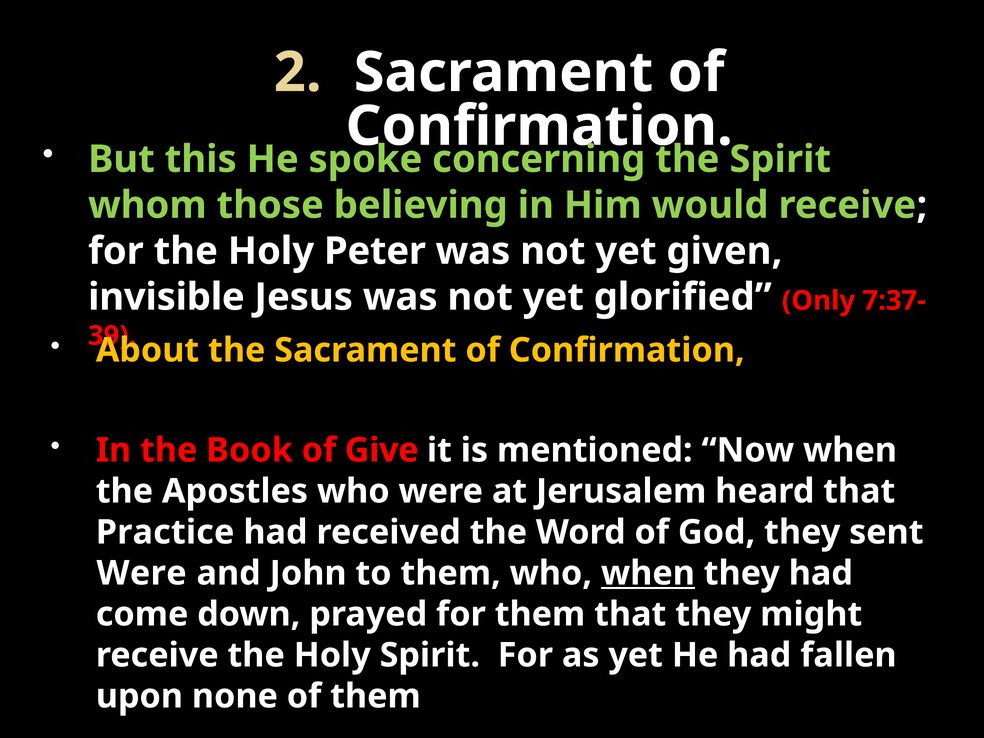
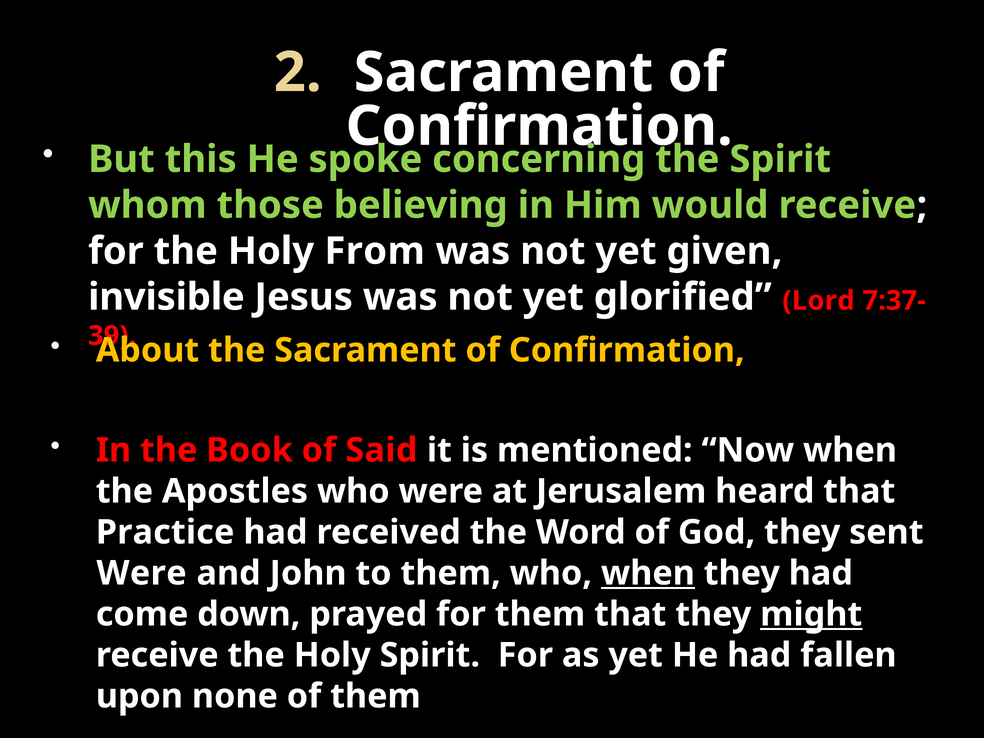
Peter: Peter -> From (375, 251)
Only: Only -> Lord (818, 301)
Give: Give -> Said (381, 450)
might underline: none -> present (811, 614)
